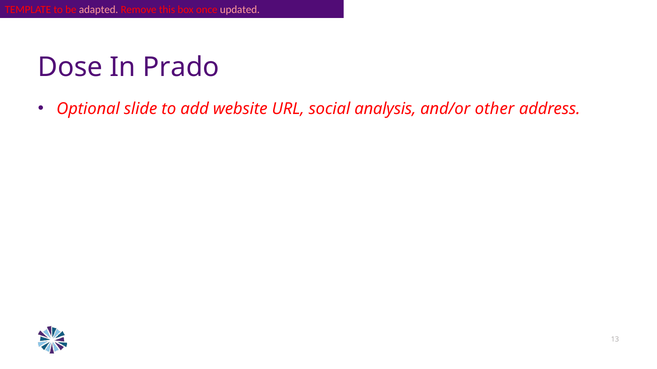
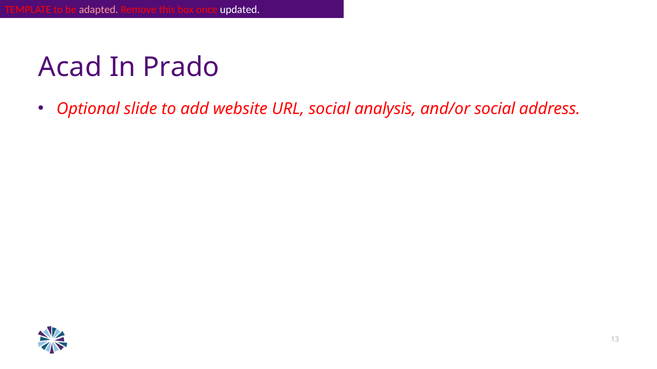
updated colour: pink -> white (240, 10)
Dose: Dose -> Acad (70, 67)
and/or other: other -> social (495, 109)
